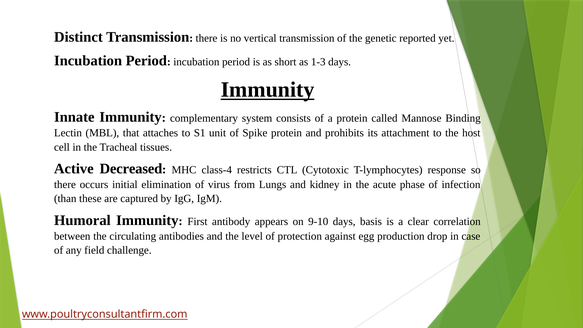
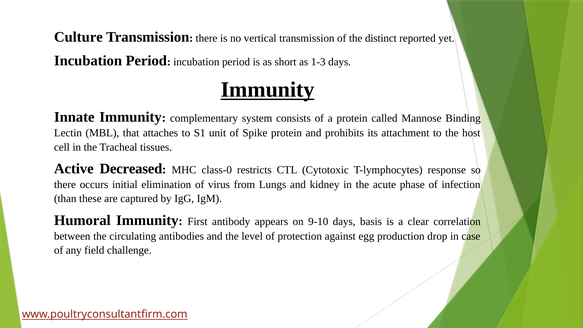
Distinct: Distinct -> Culture (78, 37)
genetic: genetic -> distinct (381, 38)
class-4: class-4 -> class-0 (217, 170)
